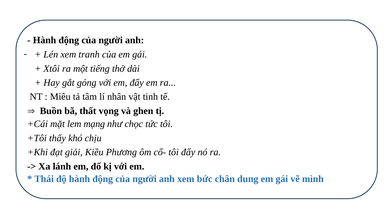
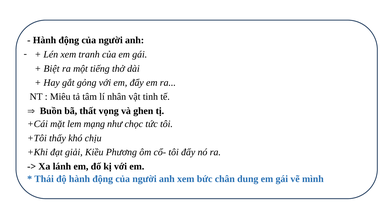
Xtôi: Xtôi -> Biệt (52, 68)
